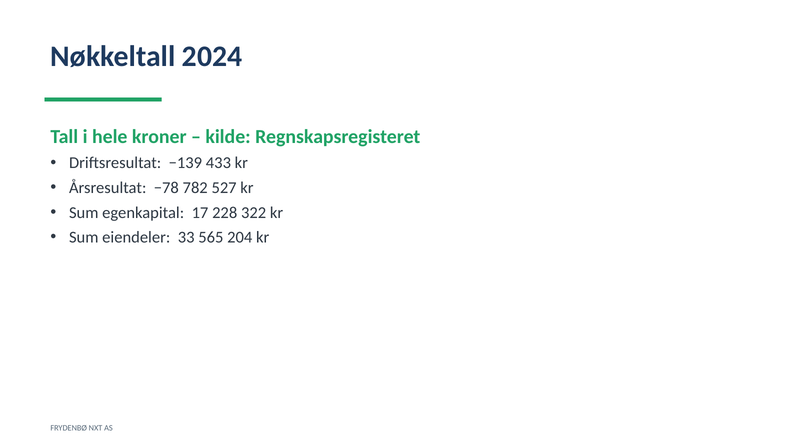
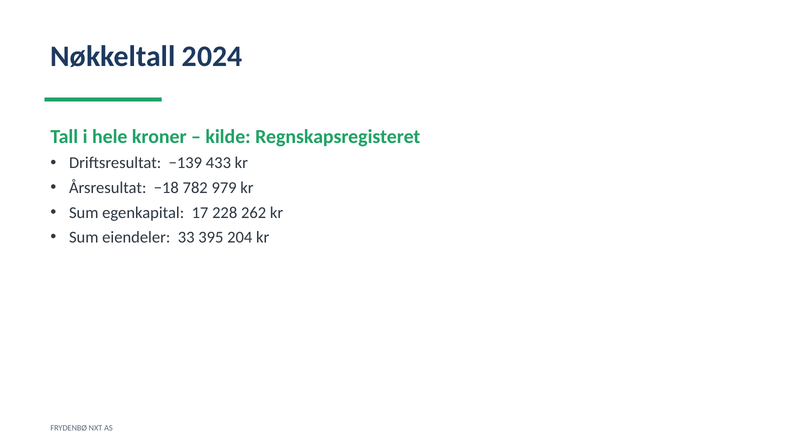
−78: −78 -> −18 (166, 188)
527: 527 -> 979 (224, 188)
322: 322 -> 262 (254, 213)
565: 565 -> 395 (211, 237)
